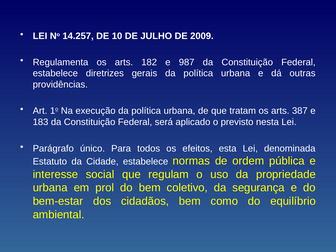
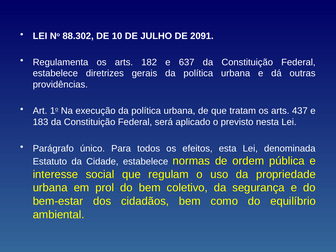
14.257: 14.257 -> 88.302 (78, 36)
2009: 2009 -> 2091 (202, 36)
987: 987 -> 637 (187, 62)
387: 387 -> 437 (300, 111)
